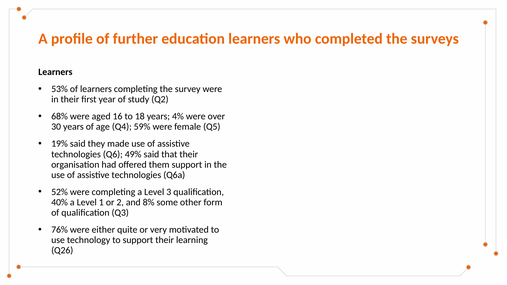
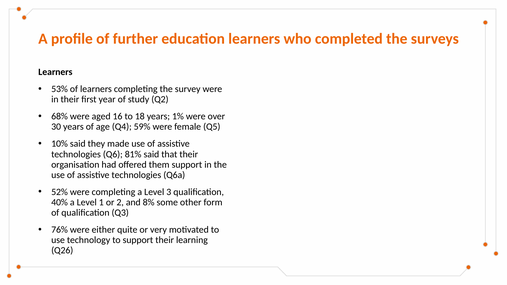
4%: 4% -> 1% (178, 117)
19%: 19% -> 10% (60, 144)
49%: 49% -> 81% (133, 154)
